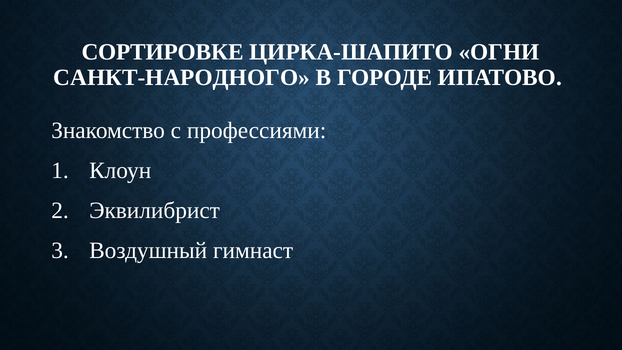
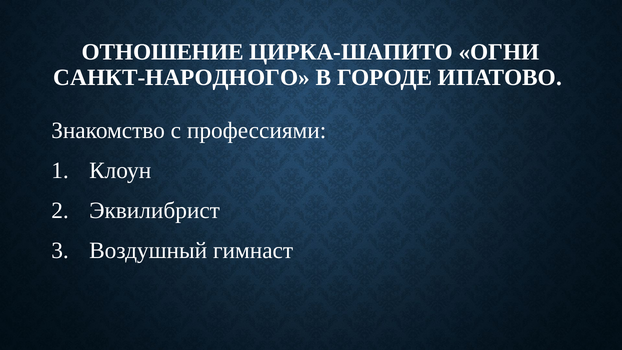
СОРТИРОВКЕ: СОРТИРОВКЕ -> ОТНОШЕНИЕ (163, 52)
